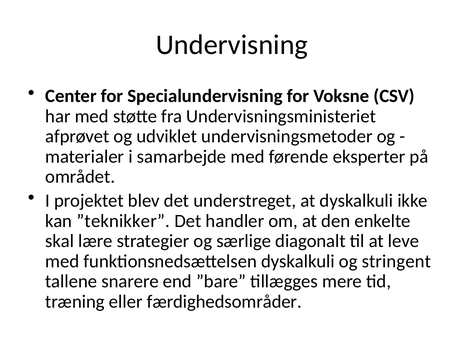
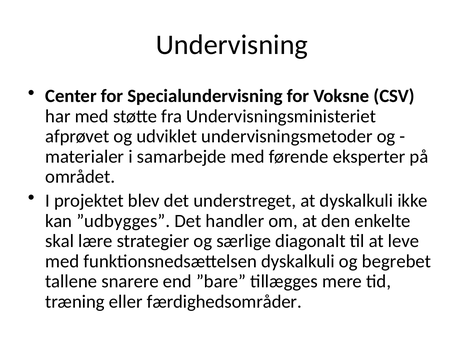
”teknikker: ”teknikker -> ”udbygges (123, 221)
stringent: stringent -> begrebet (396, 261)
